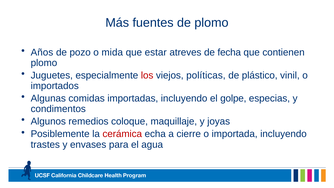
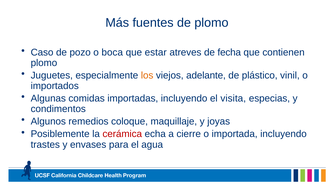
Años: Años -> Caso (42, 52)
mida: mida -> boca (112, 52)
los colour: red -> orange (147, 75)
políticas: políticas -> adelante (206, 75)
golpe: golpe -> visita (233, 98)
